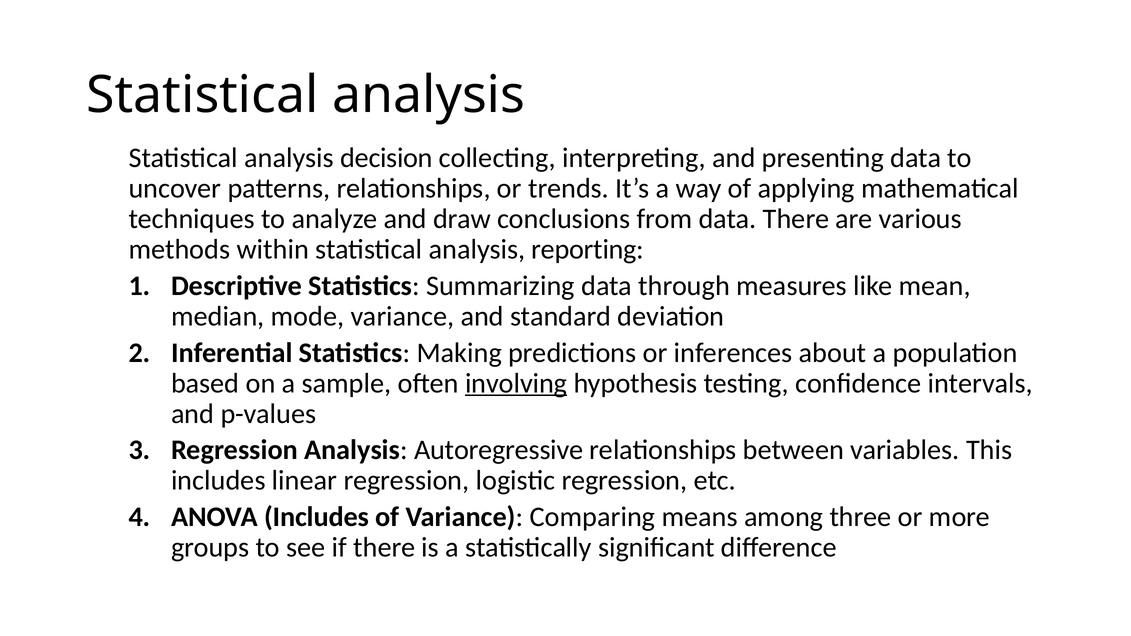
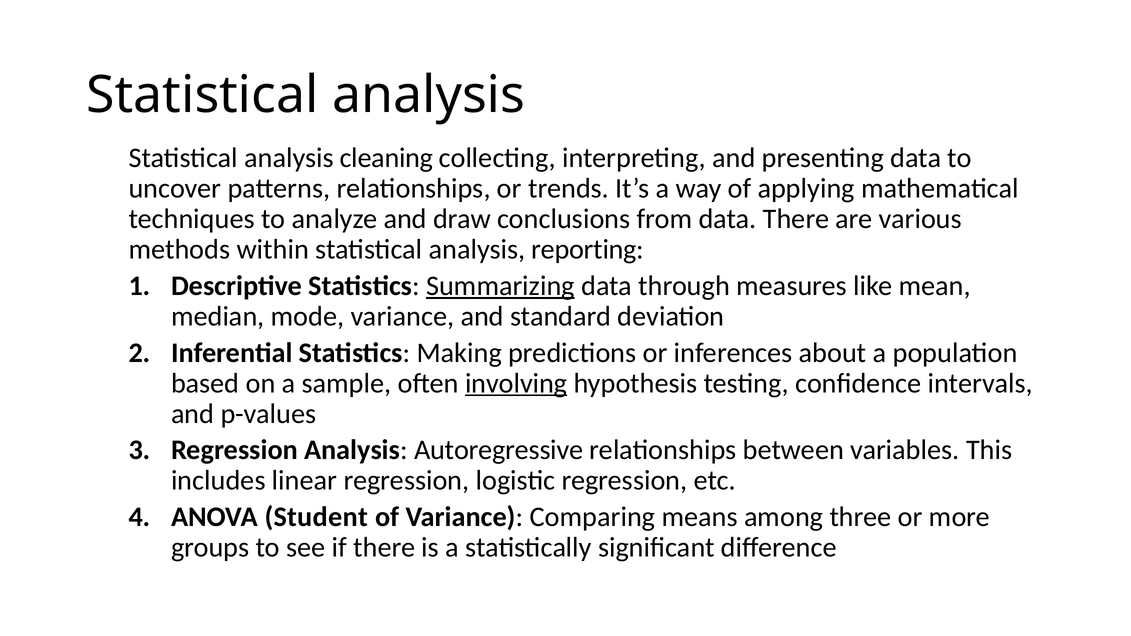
decision: decision -> cleaning (387, 158)
Summarizing underline: none -> present (500, 286)
ANOVA Includes: Includes -> Student (316, 517)
